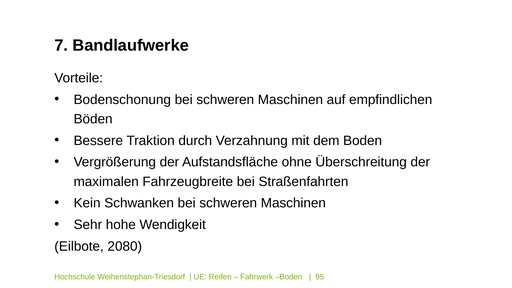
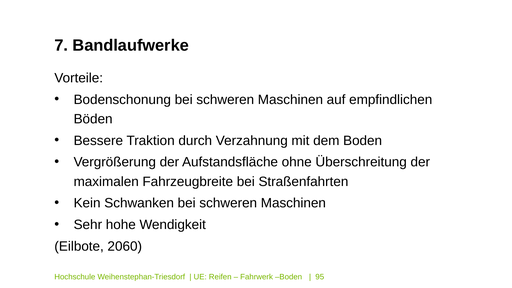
2080: 2080 -> 2060 (125, 246)
